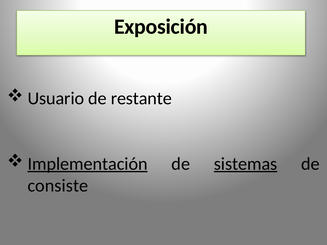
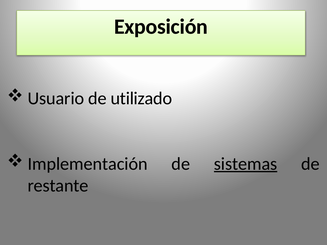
restante: restante -> utilizado (141, 99)
Implementación underline: present -> none (88, 164)
consiste: consiste -> restante (58, 186)
